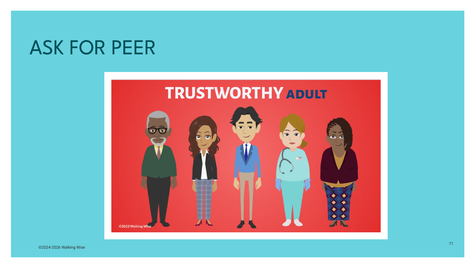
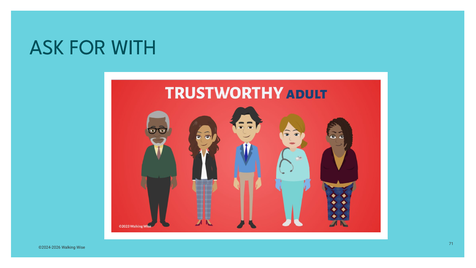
PEER: PEER -> WITH (134, 47)
